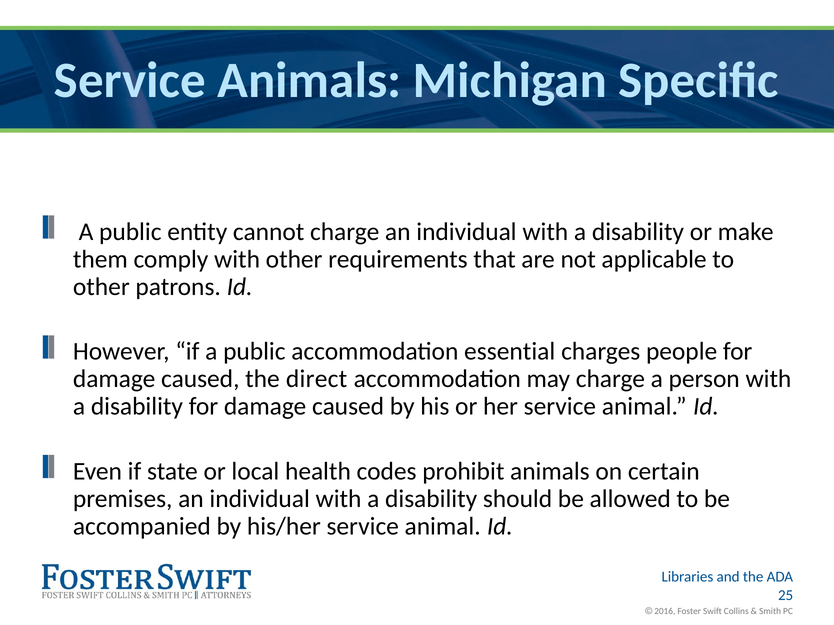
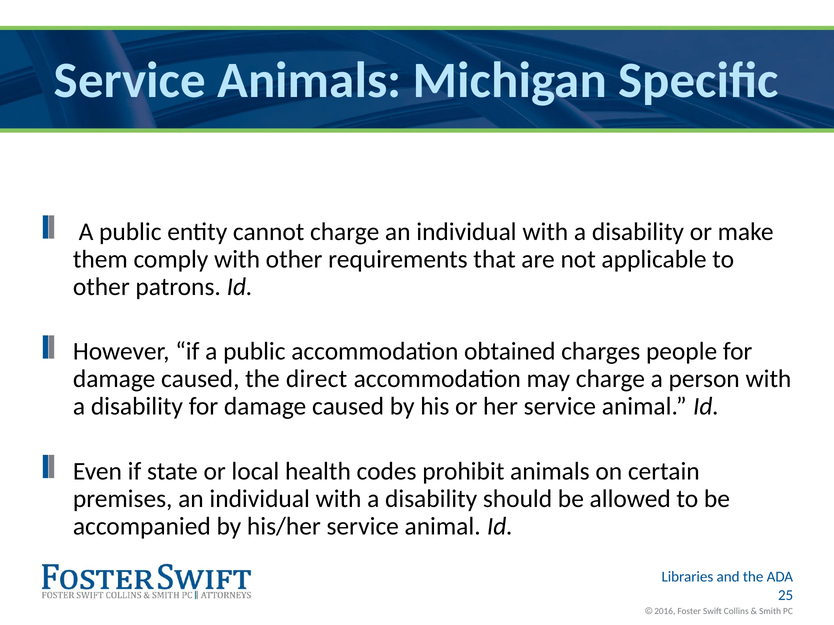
essential: essential -> obtained (510, 352)
